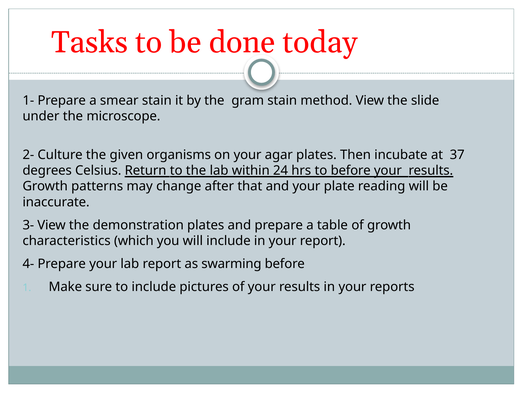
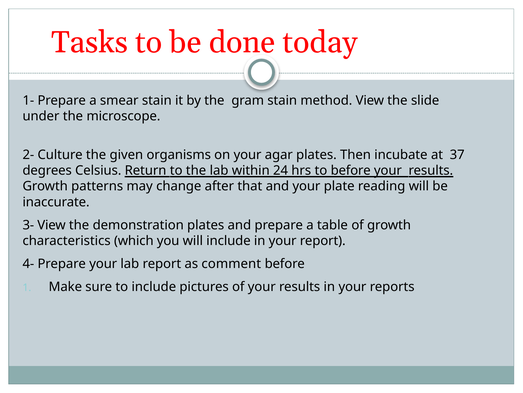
swarming: swarming -> comment (231, 263)
